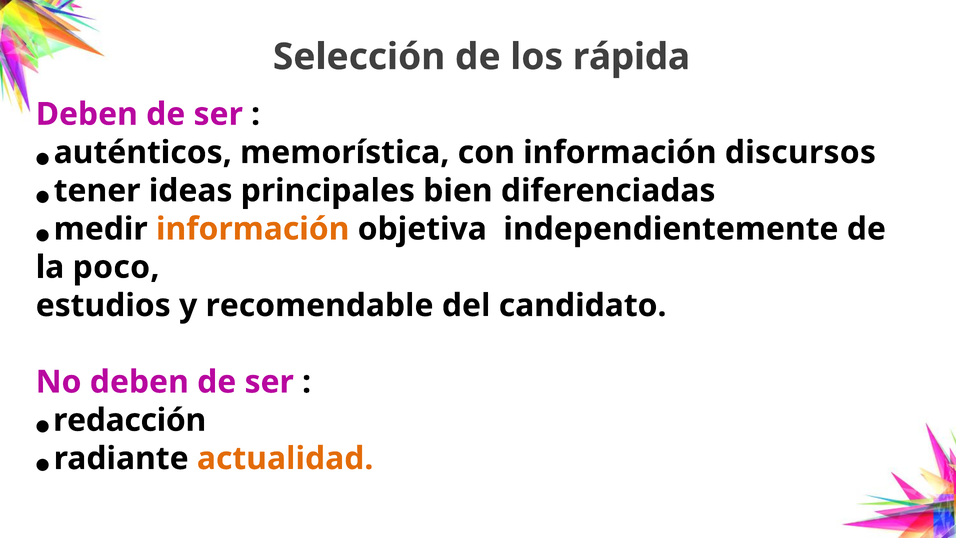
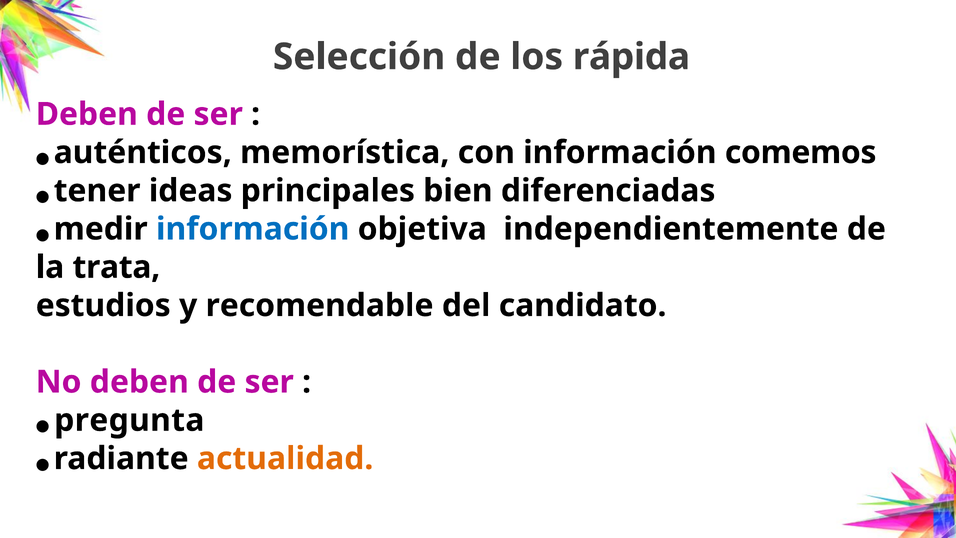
discursos: discursos -> comemos (801, 152)
información colour: orange -> blue (253, 229)
poco: poco -> trata (116, 267)
redacción: redacción -> pregunta (129, 420)
